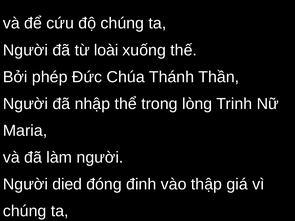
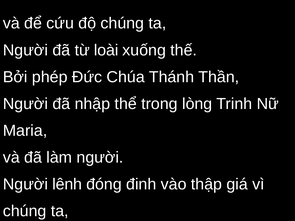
died: died -> lênh (67, 184)
